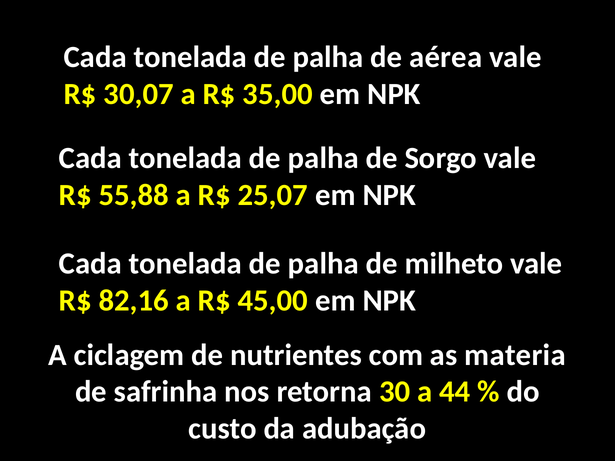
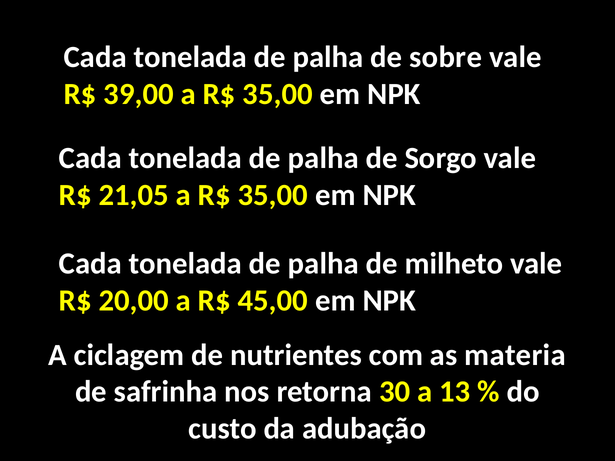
aérea: aérea -> sobre (446, 57)
30,07: 30,07 -> 39,00 (139, 94)
55,88: 55,88 -> 21,05 (134, 195)
25,07: 25,07 -> 35,00 (273, 195)
82,16: 82,16 -> 20,00 (134, 301)
44: 44 -> 13 (455, 392)
